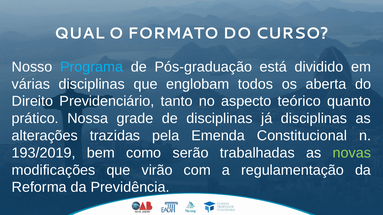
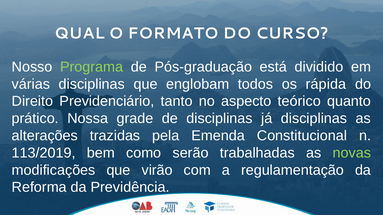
Programa colour: light blue -> light green (92, 67)
aberta: aberta -> rápida (326, 84)
193/2019: 193/2019 -> 113/2019 (44, 153)
